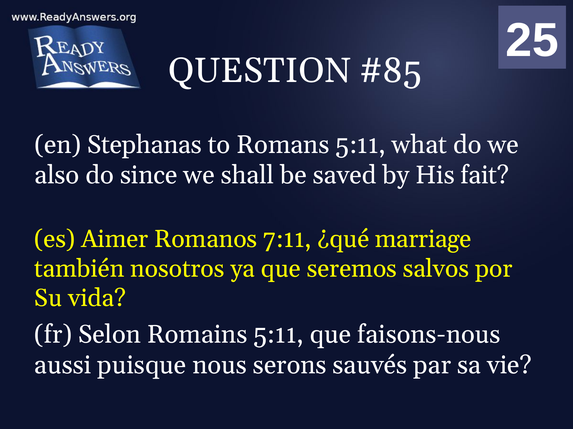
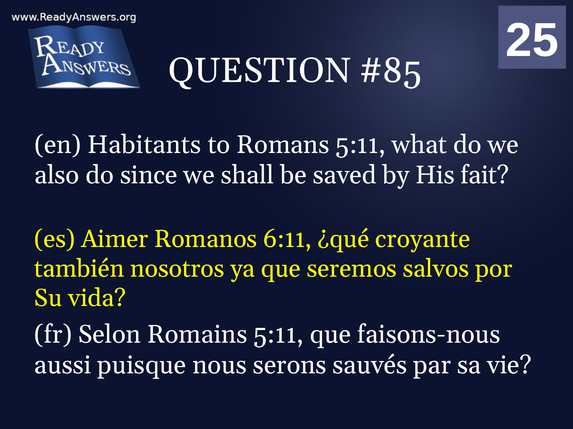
Stephanas: Stephanas -> Habitants (144, 145)
7:11: 7:11 -> 6:11 (288, 239)
marriage: marriage -> croyante (423, 239)
